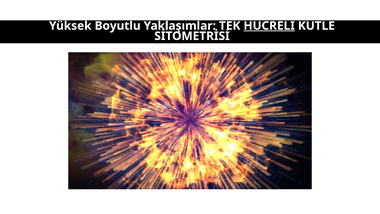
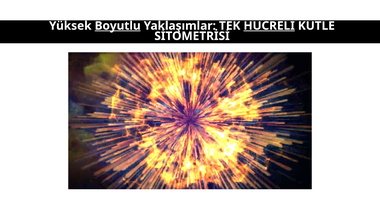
Boyutlu underline: none -> present (118, 26)
